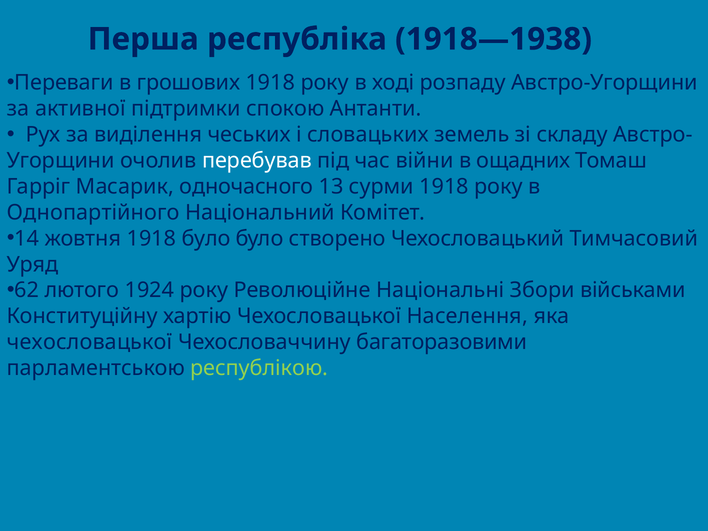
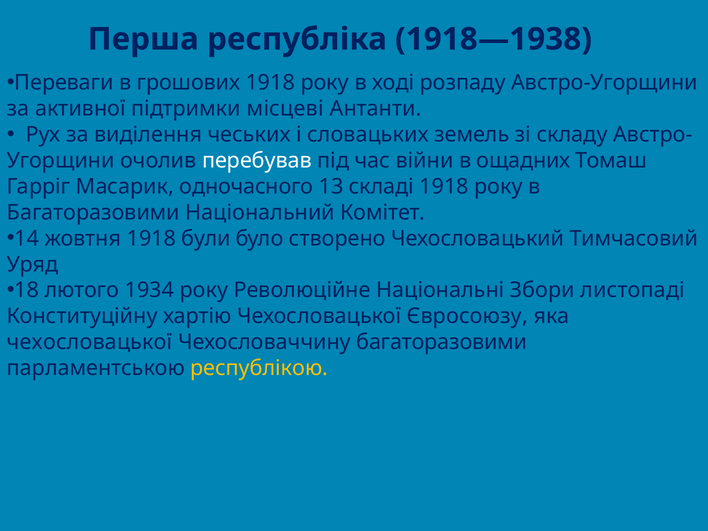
спокою: спокою -> місцеві (285, 109)
сурми: сурми -> складі (381, 187)
Однопартійного: Однопартійного -> Багаторазовими (93, 212)
1918 було: було -> були (206, 238)
62: 62 -> 18 (27, 290)
1924: 1924 -> 1934 (149, 290)
військами: військами -> листопаді (633, 290)
Населення: Населення -> Євросоюзу (467, 316)
республікою colour: light green -> yellow (259, 368)
